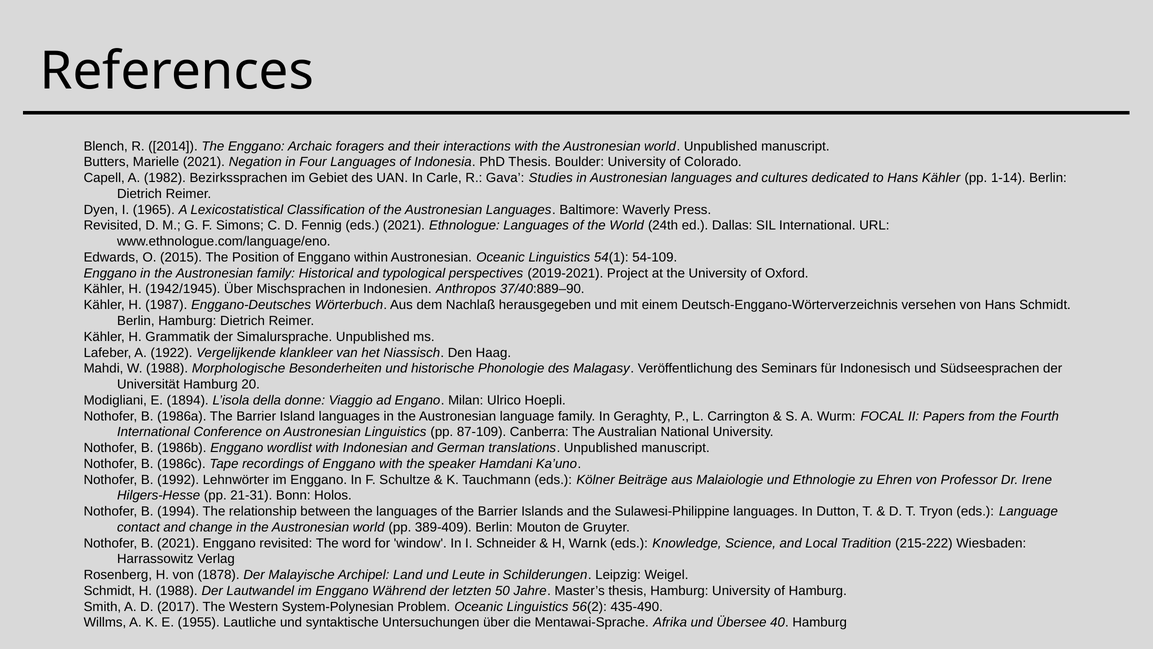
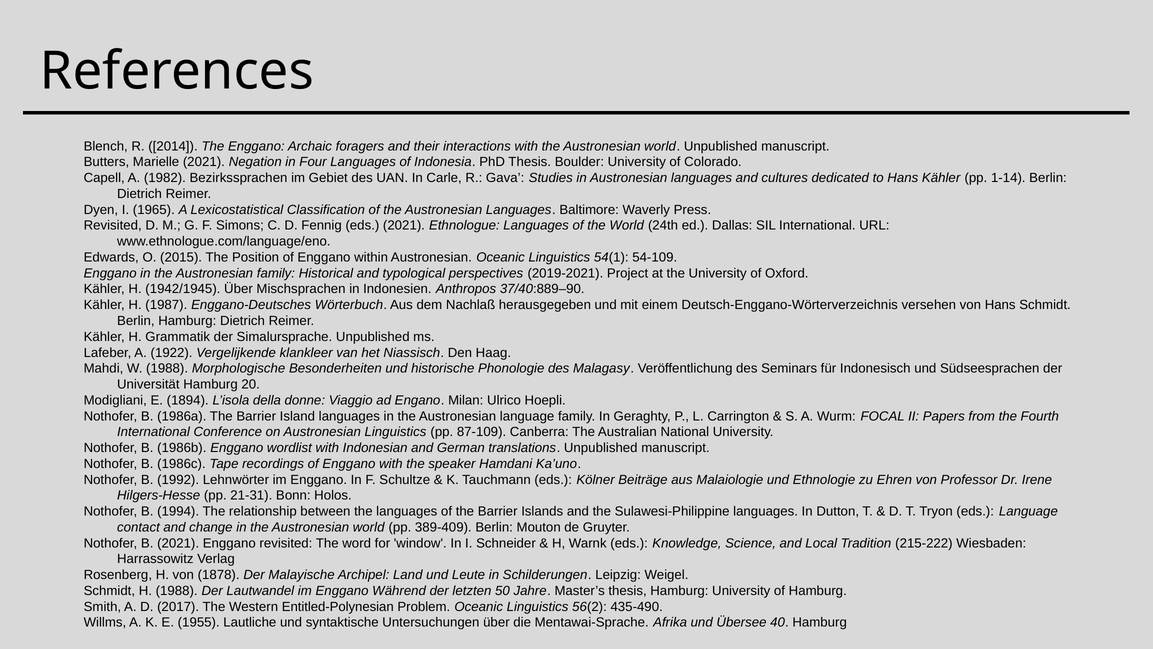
System-Polynesian: System-Polynesian -> Entitled-Polynesian (338, 606)
